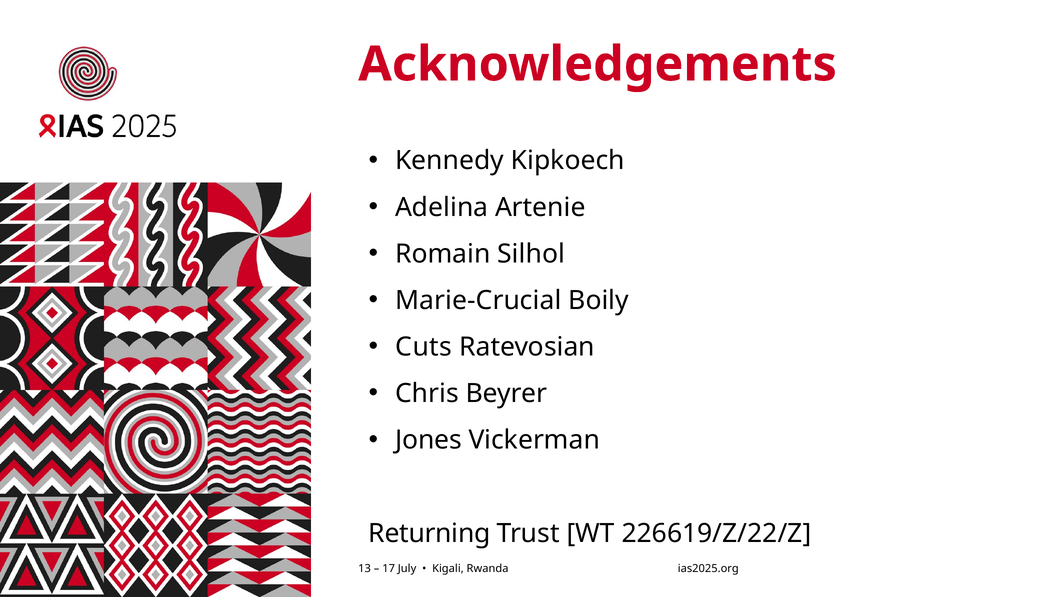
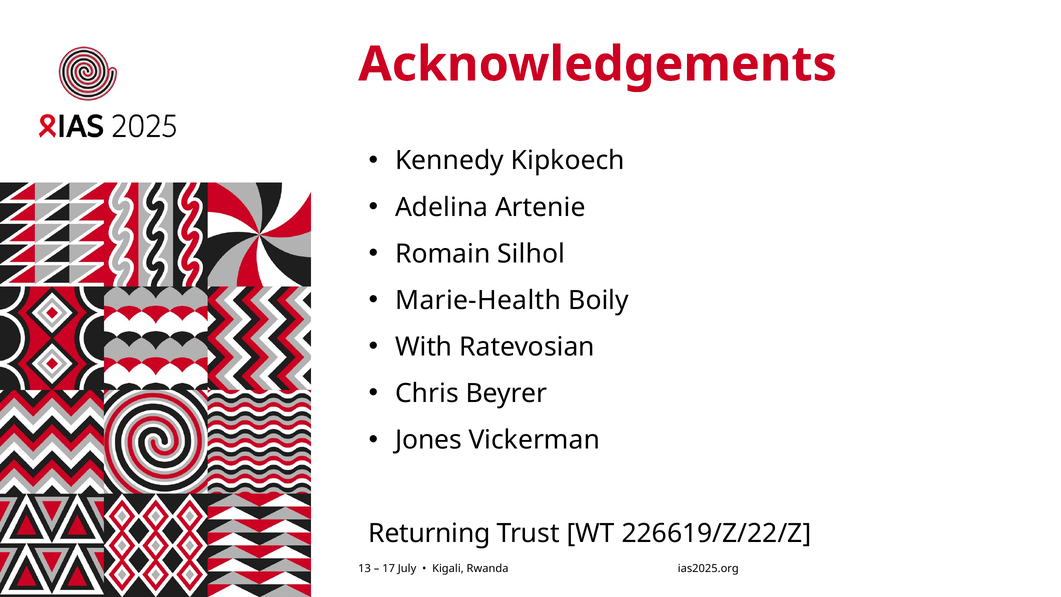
Marie-Crucial: Marie-Crucial -> Marie-Health (478, 300)
Cuts: Cuts -> With (424, 347)
